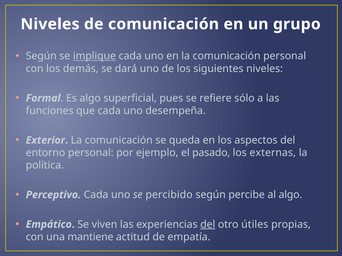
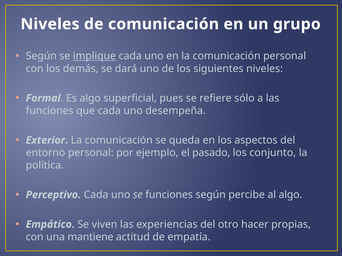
externas: externas -> conjunto (273, 153)
se percibido: percibido -> funciones (169, 195)
del underline: present -> none (208, 225)
útiles: útiles -> hacer (255, 225)
